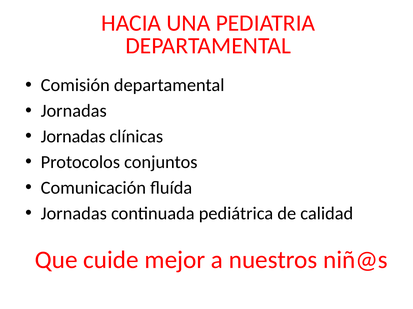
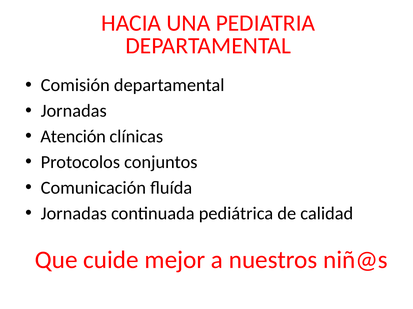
Jornadas: Jornadas -> Atención (73, 137)
